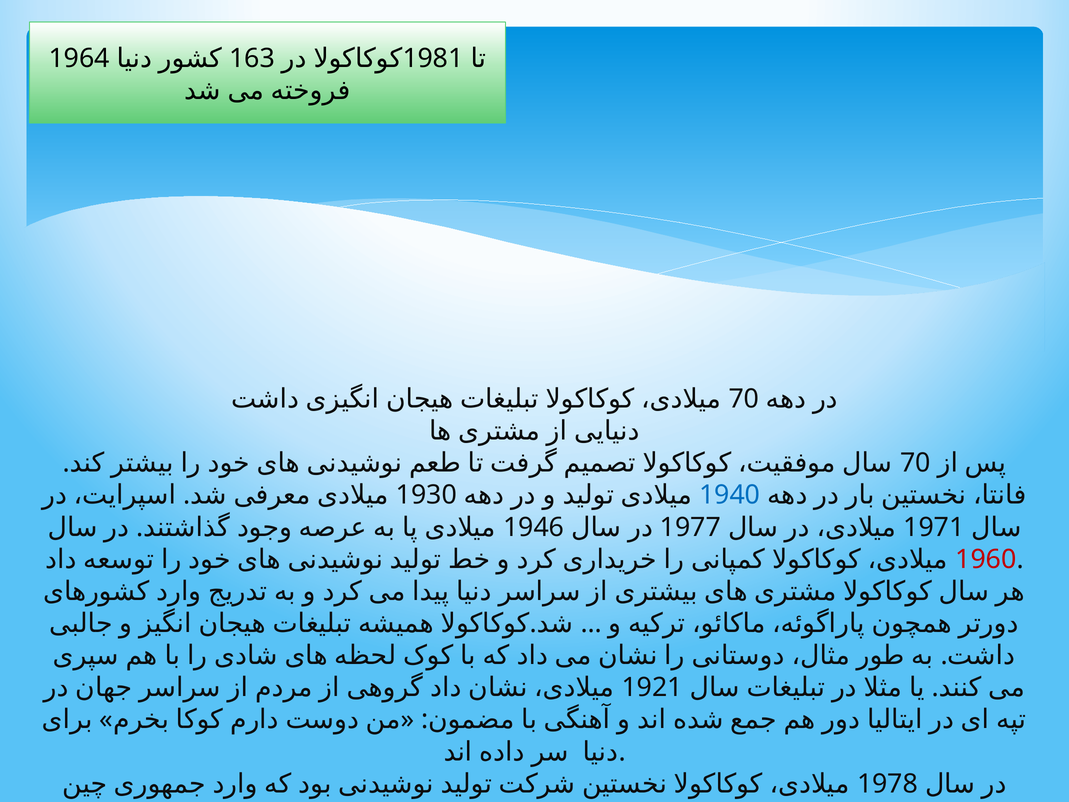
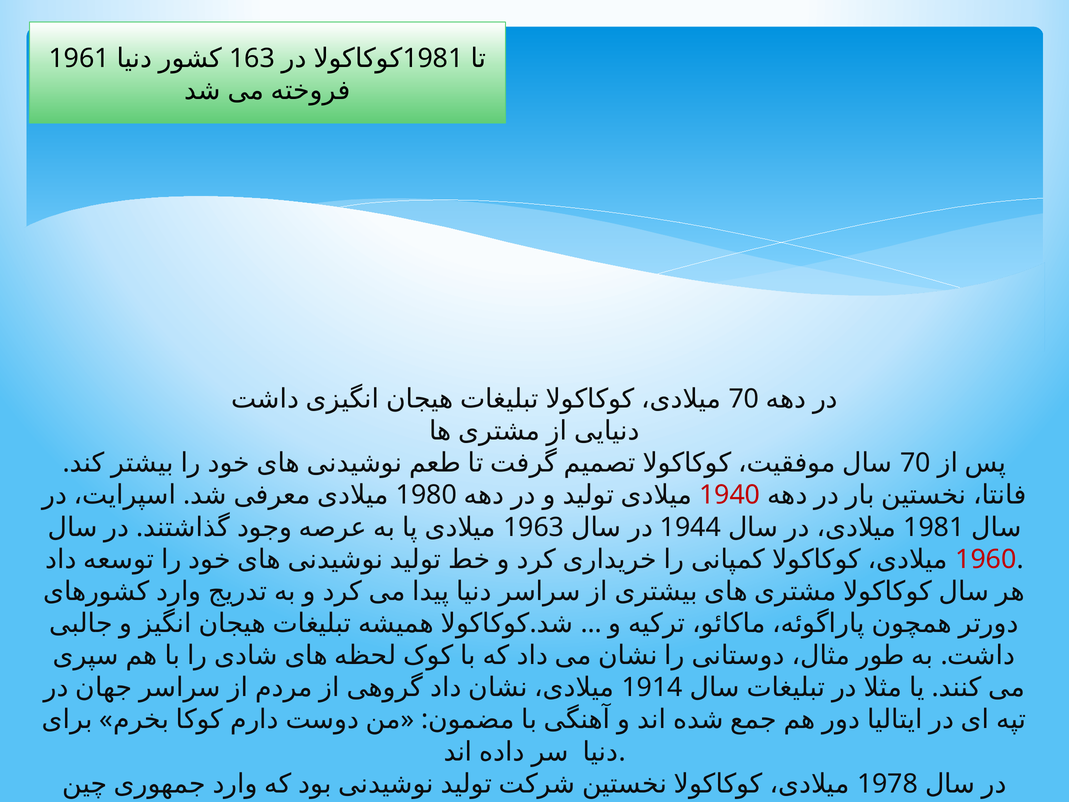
1964: 1964 -> 1961 (79, 58)
1930: 1930 -> 1980 (426, 495)
1940 colour: blue -> red (730, 495)
1946: 1946 -> 1963 (534, 527)
1977: 1977 -> 1944 (690, 527)
1971: 1971 -> 1981 (934, 527)
1921: 1921 -> 1914 (652, 687)
